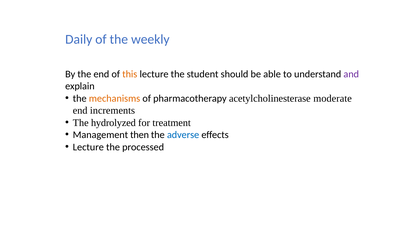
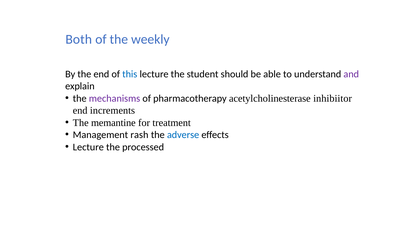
Daily: Daily -> Both (79, 39)
this colour: orange -> blue (130, 74)
mechanisms colour: orange -> purple (115, 99)
moderate: moderate -> inhibiitor (333, 99)
hydrolyzed: hydrolyzed -> memantine (113, 123)
then: then -> rash (139, 135)
